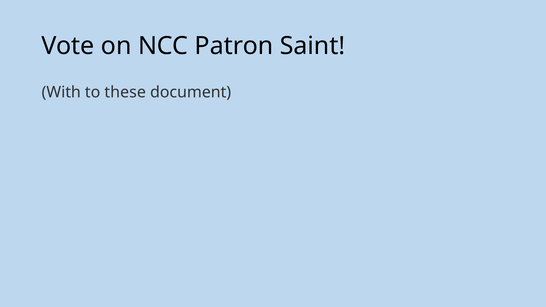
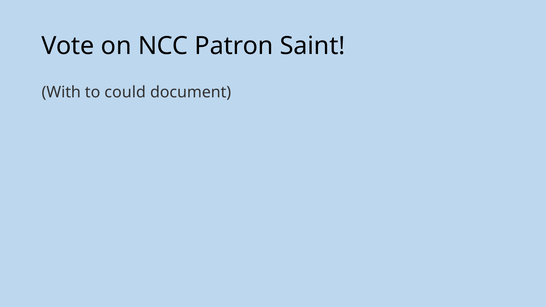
these: these -> could (125, 92)
